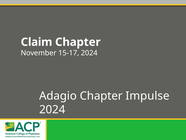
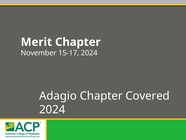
Claim: Claim -> Merit (36, 42)
Impulse: Impulse -> Covered (148, 96)
